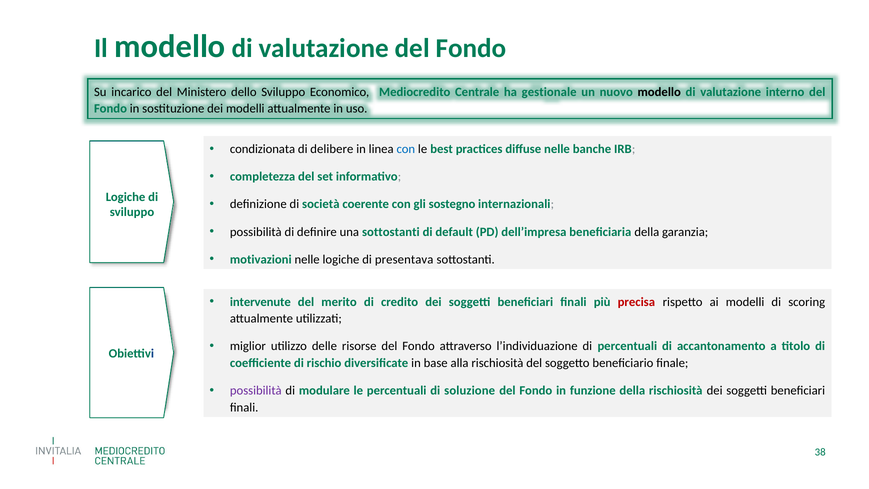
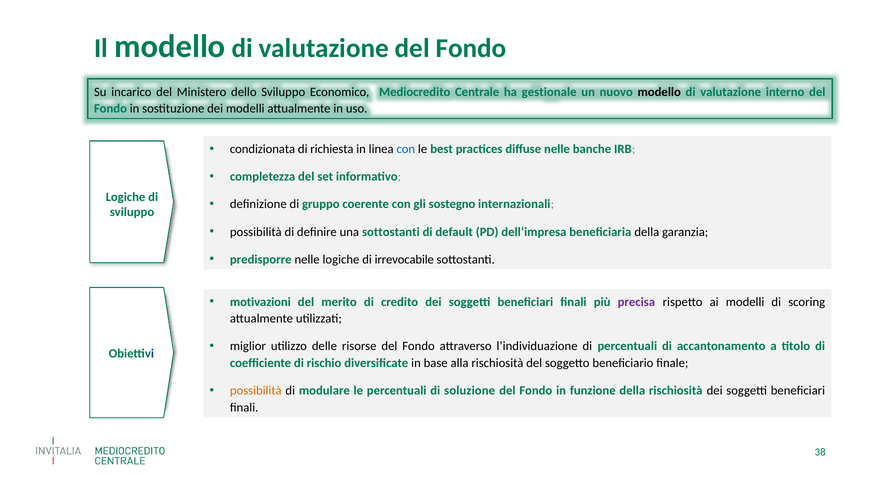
delibere: delibere -> richiesta (332, 149)
società: società -> gruppo (321, 204)
motivazioni: motivazioni -> predisporre (261, 259)
presentava: presentava -> irrevocabile (404, 259)
intervenute: intervenute -> motivazioni (260, 302)
precisa colour: red -> purple (636, 302)
possibilità colour: purple -> orange (256, 390)
